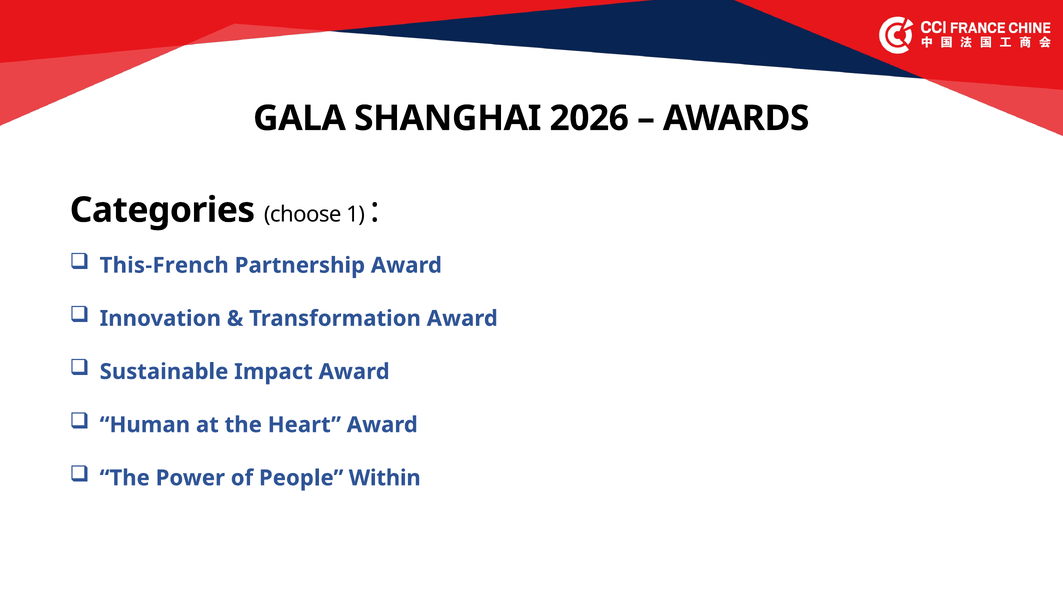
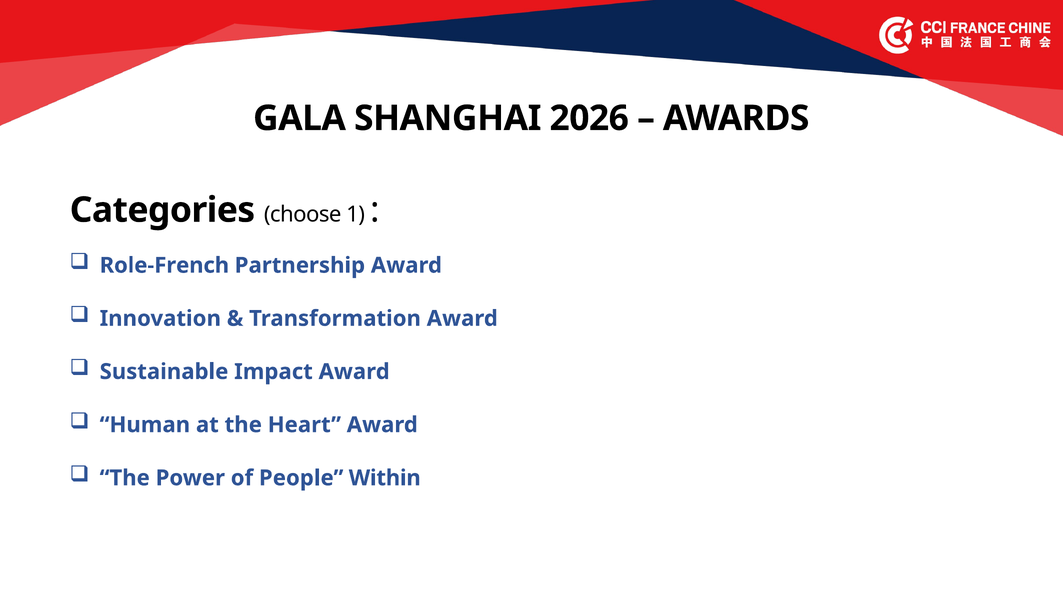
This-French: This-French -> Role-French (164, 265)
